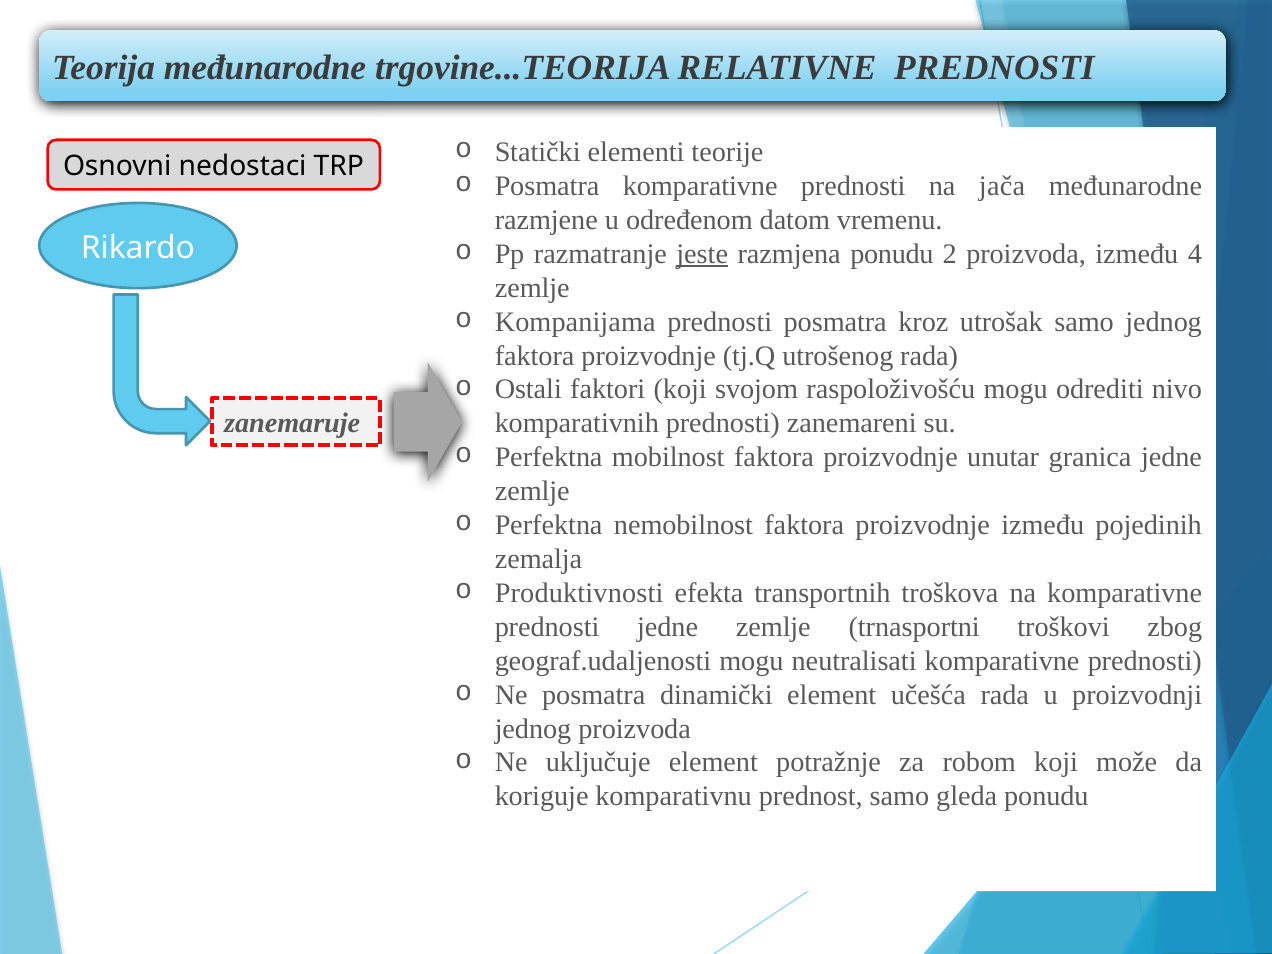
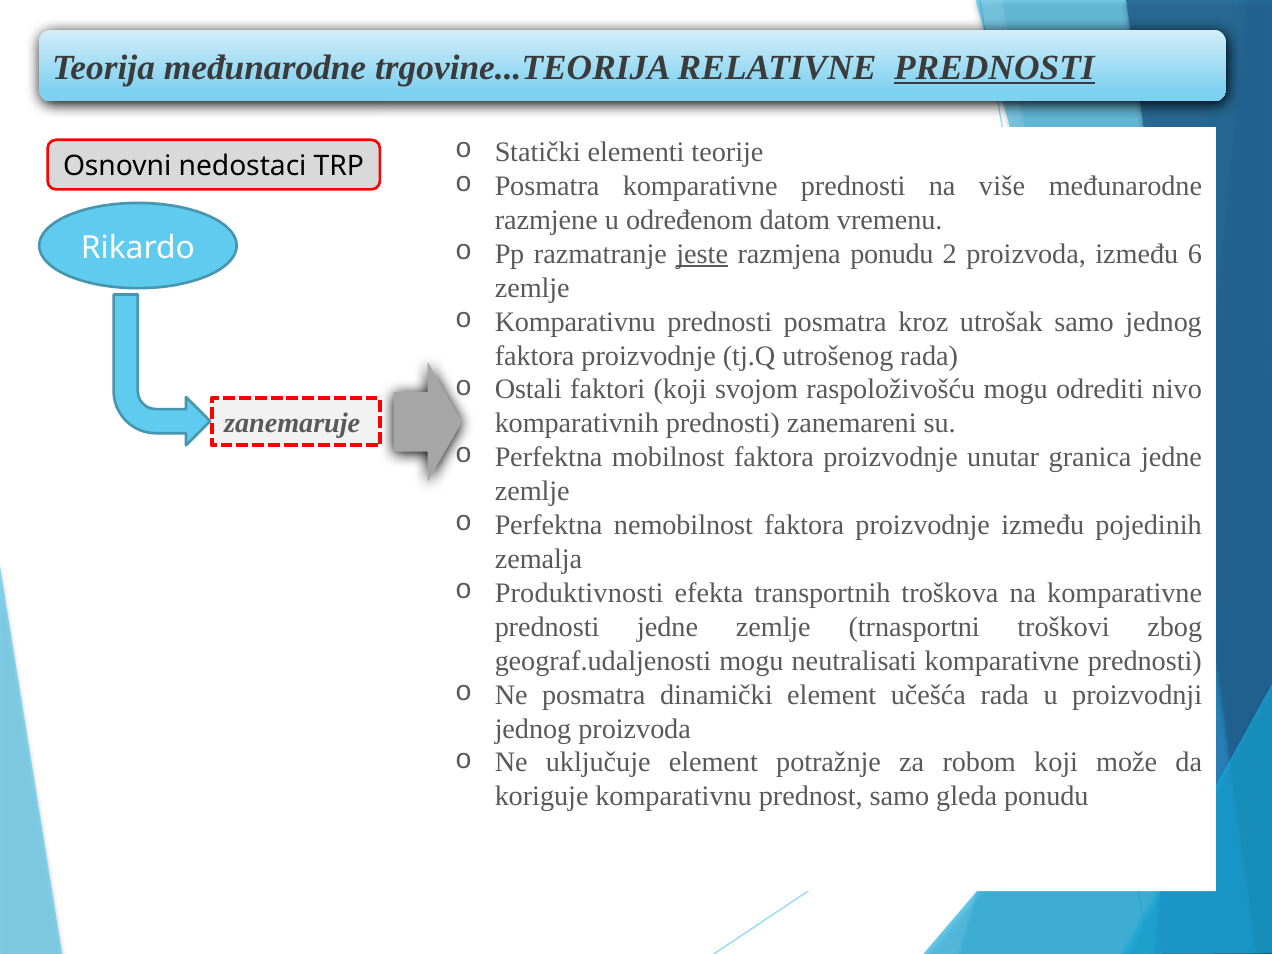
PREDNOSTI underline: none -> present (994, 68)
jača: jača -> više (1002, 186)
4: 4 -> 6 (1195, 254)
Kompanijama: Kompanijama -> Komparativnu (575, 322)
